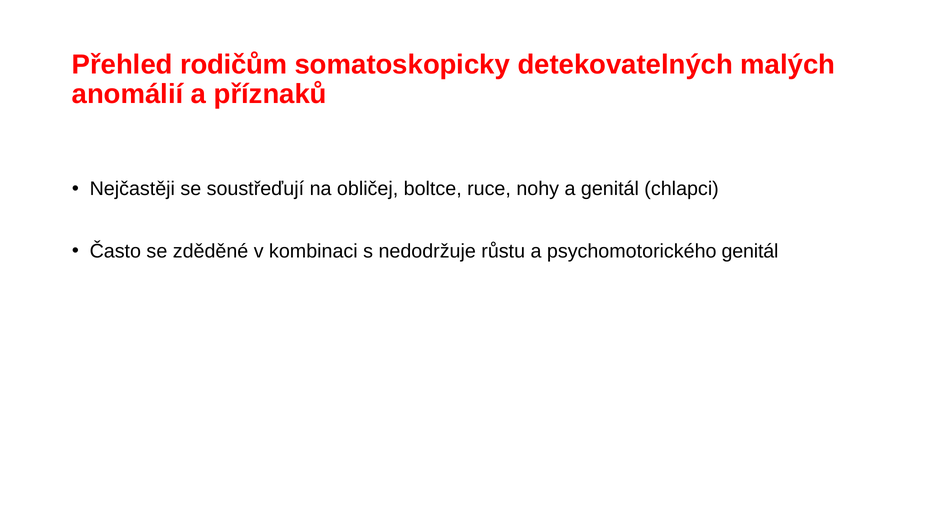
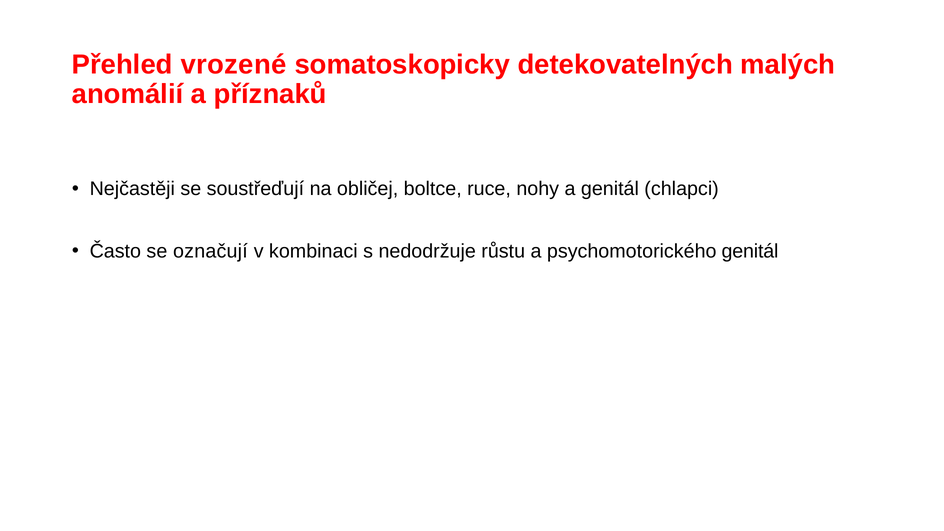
rodičům: rodičům -> vrozené (234, 65)
zděděné: zděděné -> označují (210, 251)
